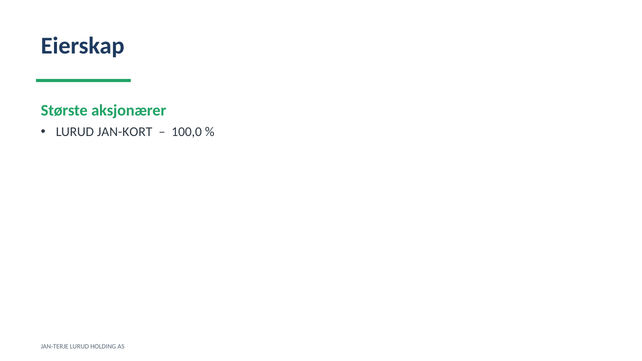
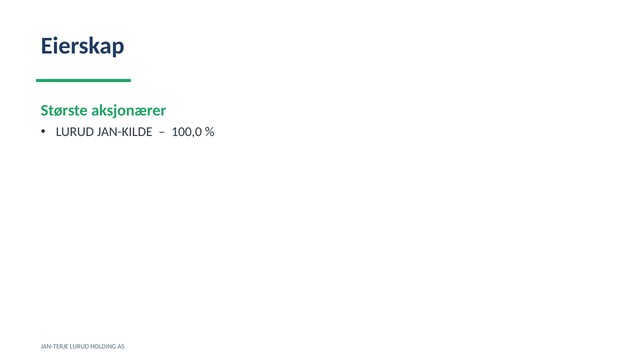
JAN-KORT: JAN-KORT -> JAN-KILDE (125, 132)
